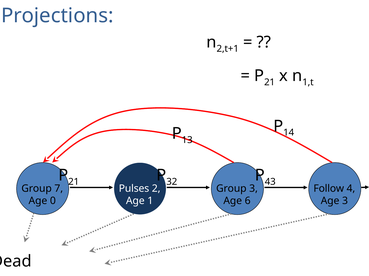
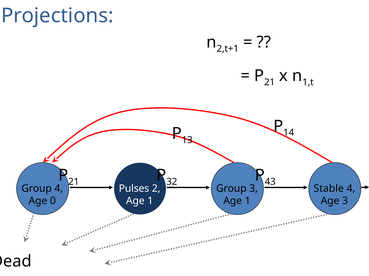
Group 7: 7 -> 4 (59, 189)
Follow: Follow -> Stable (329, 189)
6: 6 -> 1 (248, 201)
